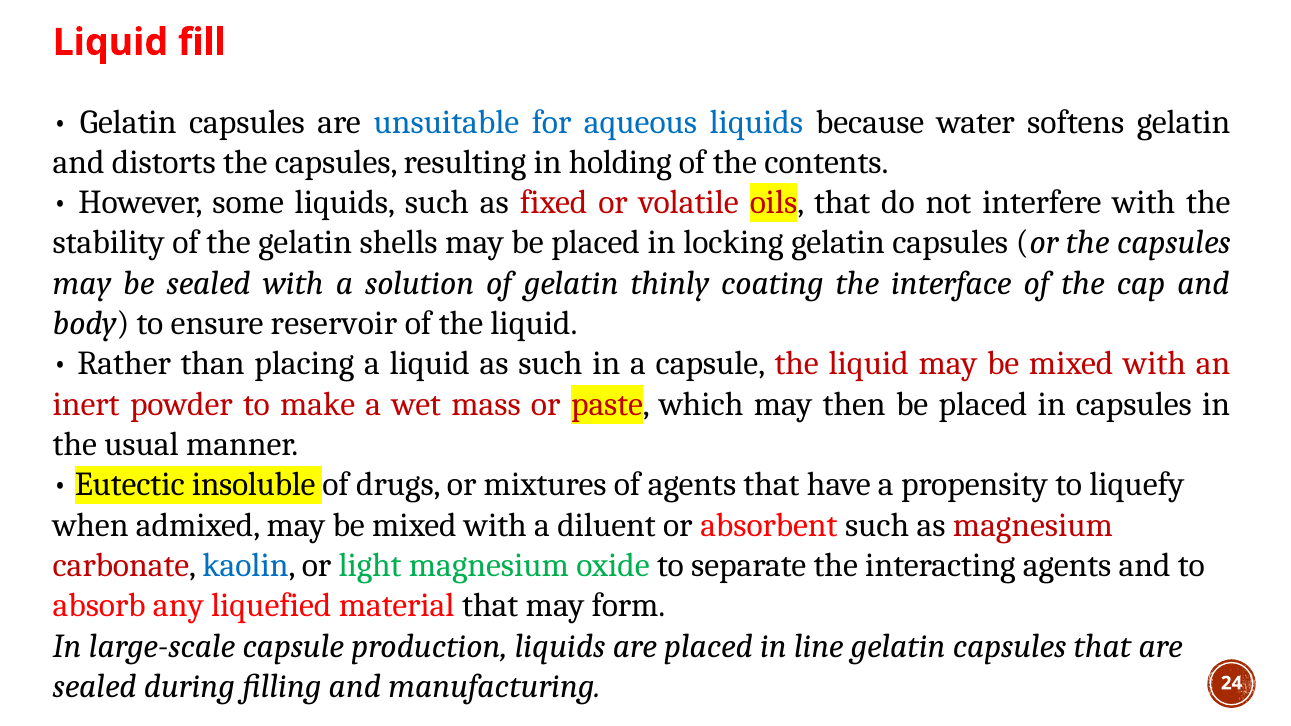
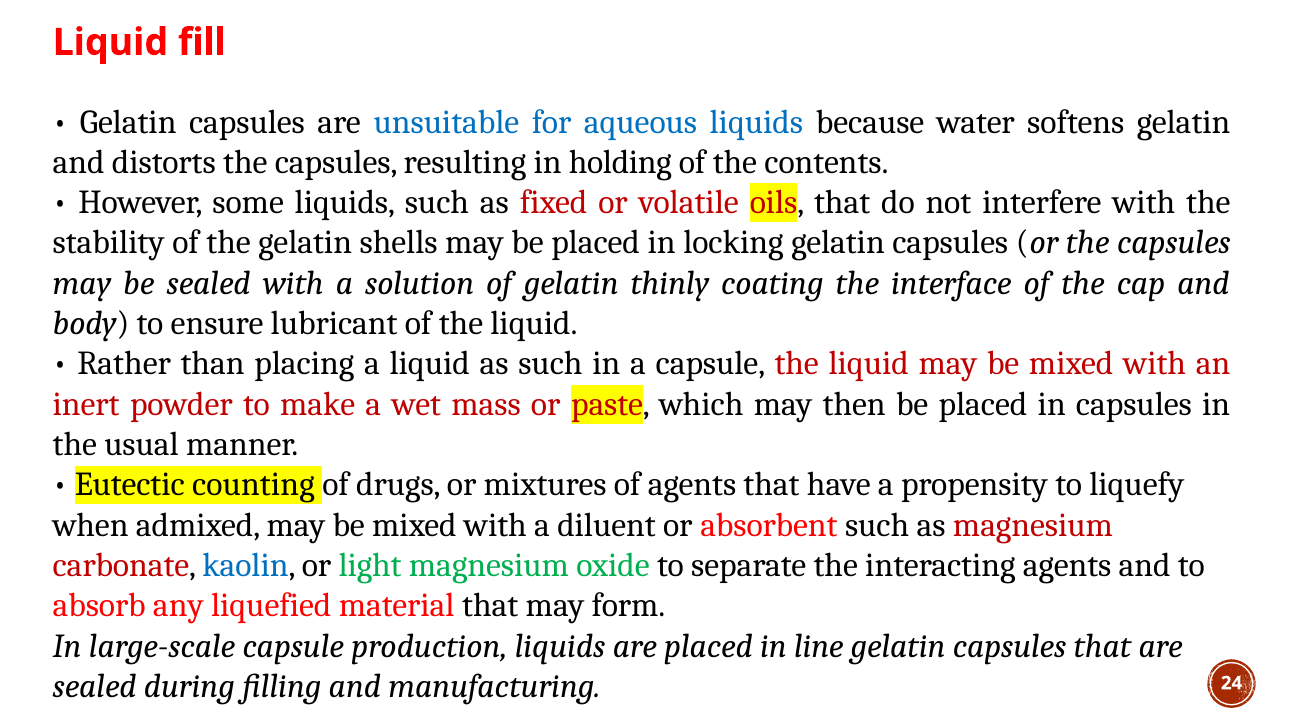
reservoir: reservoir -> lubricant (334, 324)
insoluble: insoluble -> counting (253, 485)
